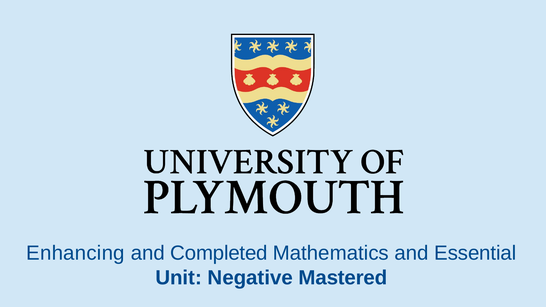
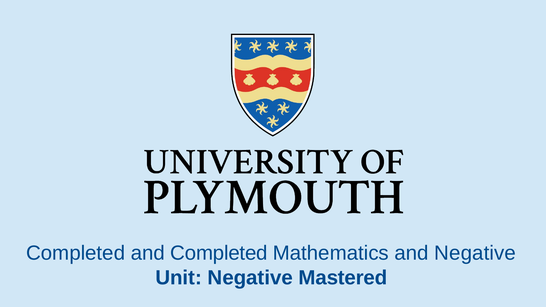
Enhancing: Enhancing -> Completed (76, 253)
and Essential: Essential -> Negative (475, 253)
